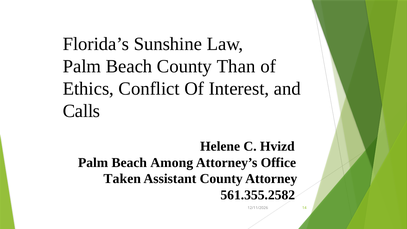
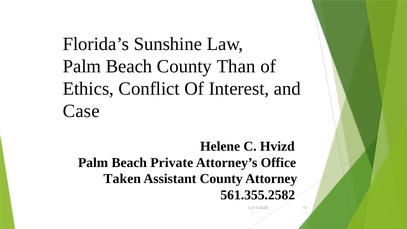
Calls: Calls -> Case (81, 111)
Among: Among -> Private (172, 163)
